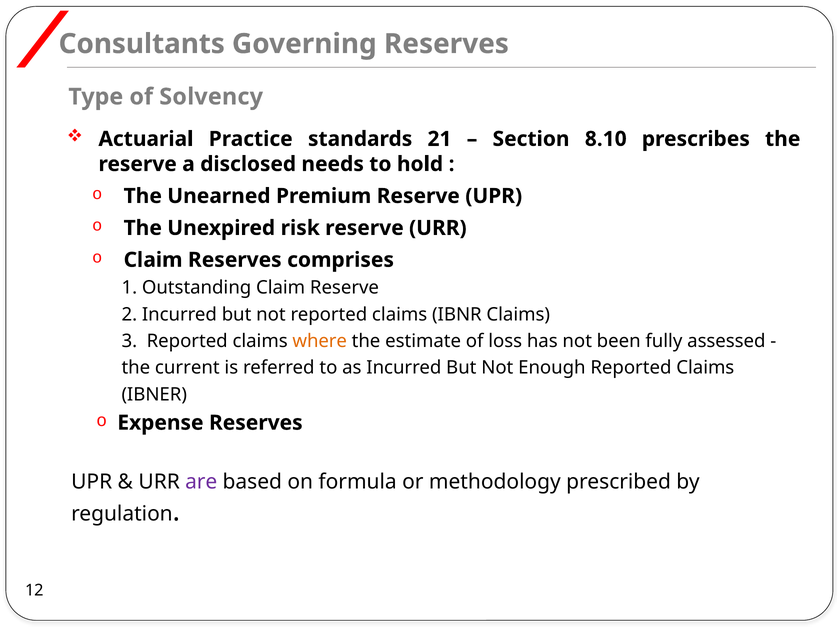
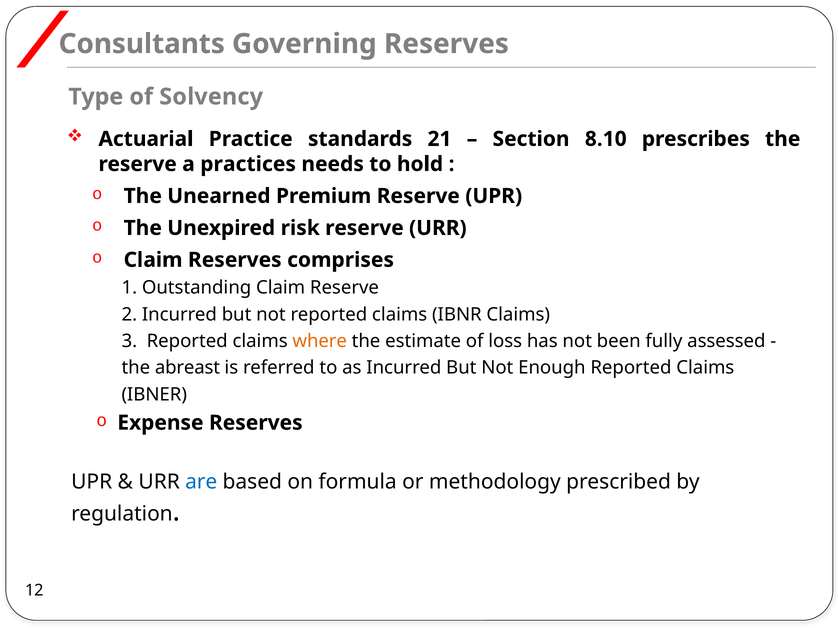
disclosed: disclosed -> practices (248, 164)
current: current -> abreast (187, 368)
are colour: purple -> blue (201, 482)
